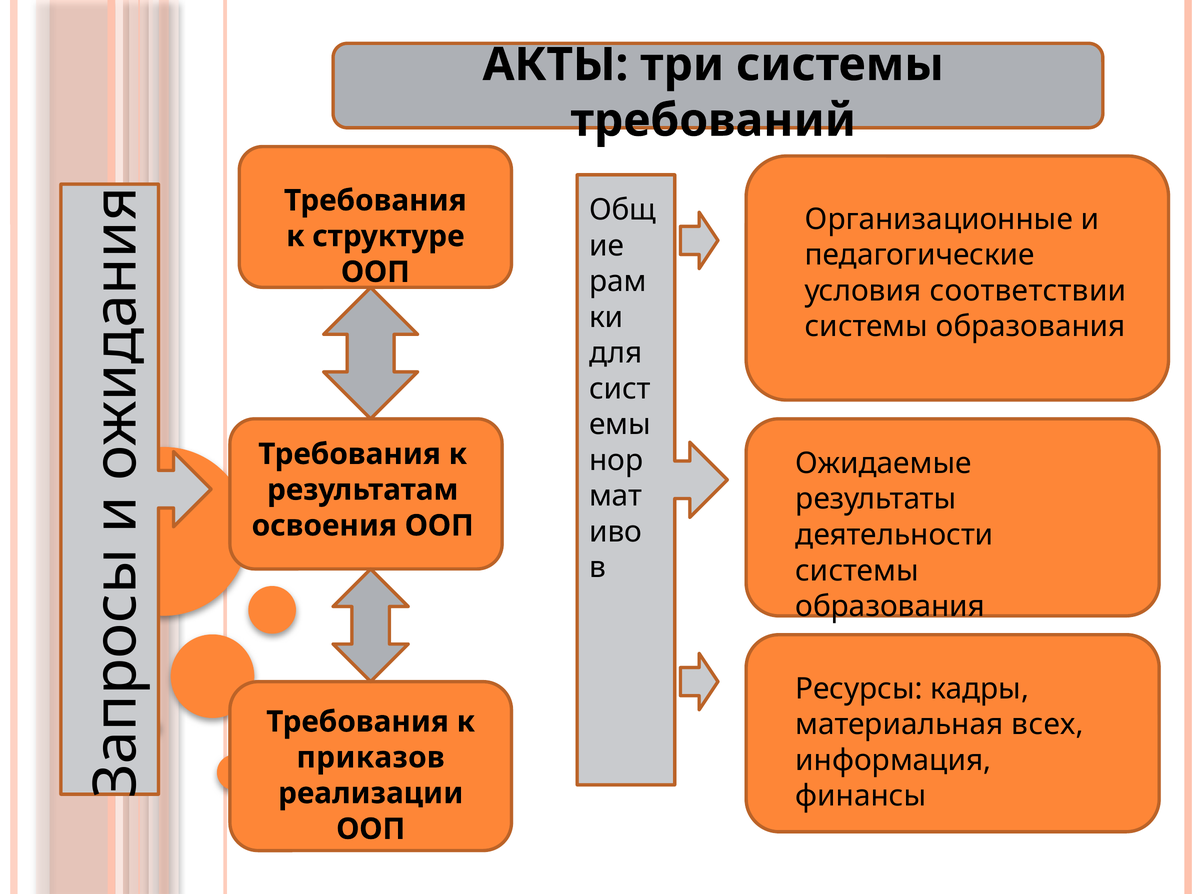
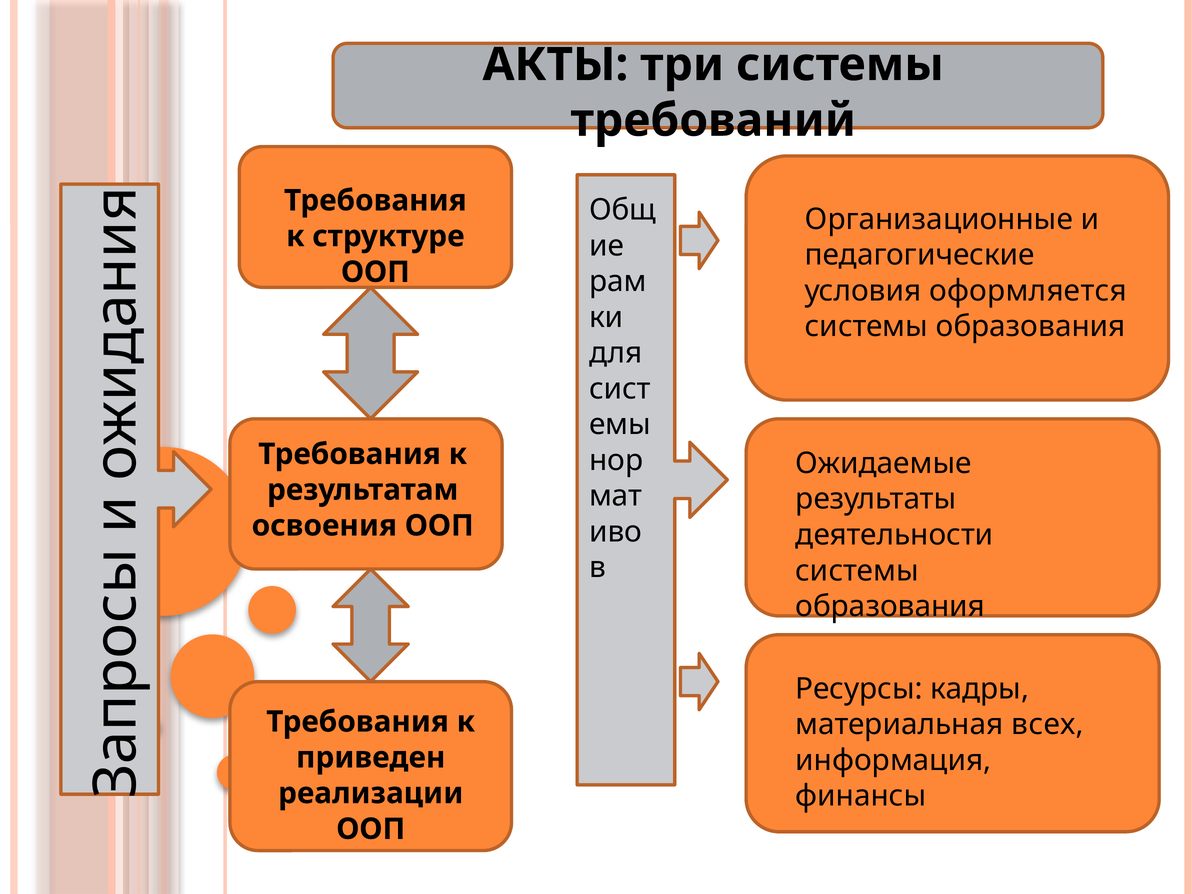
соответствии: соответствии -> оформляется (1028, 291)
приказов: приказов -> приведен (371, 758)
